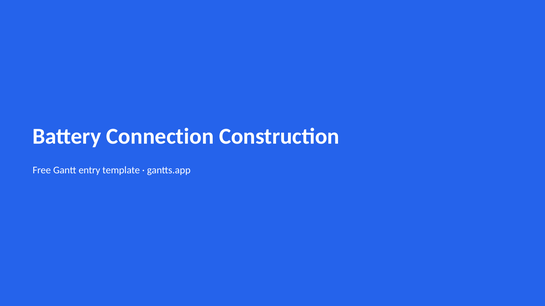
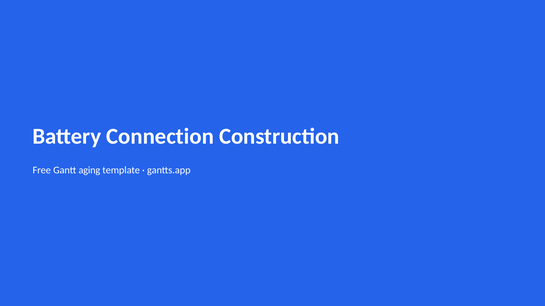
entry: entry -> aging (89, 170)
